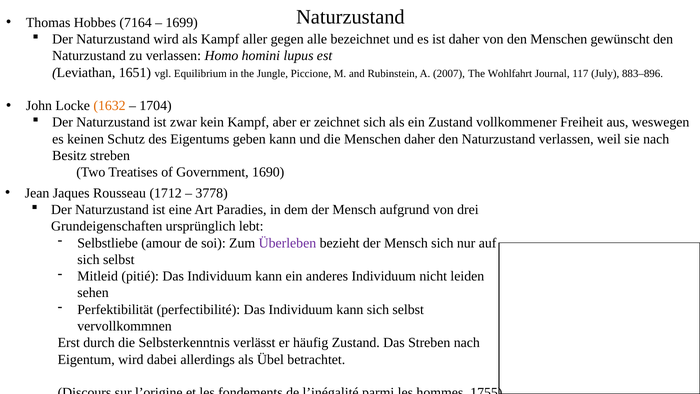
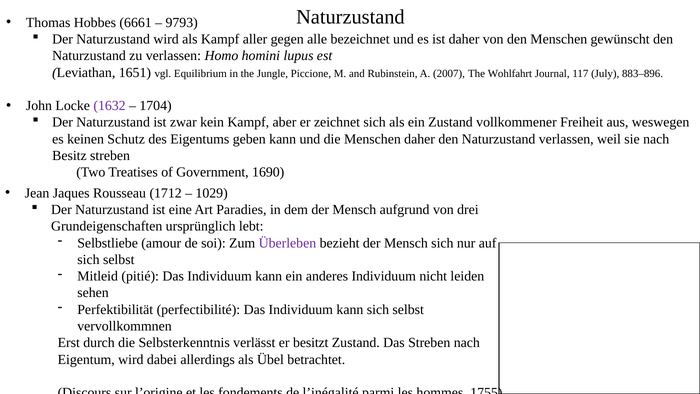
7164: 7164 -> 6661 (136, 23)
1699: 1699 -> 9793 (182, 23)
1632 colour: orange -> purple (110, 106)
3778: 3778 -> 1029 (212, 193)
häufig: häufig -> besitzt (311, 343)
